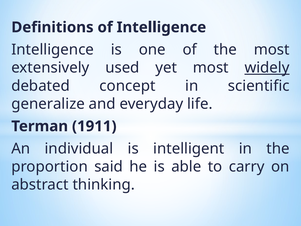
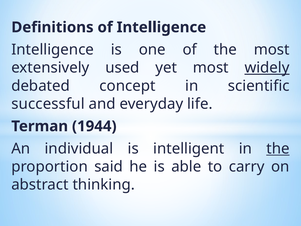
generalize: generalize -> successful (48, 104)
1911: 1911 -> 1944 (94, 126)
the underline: none -> present (278, 148)
